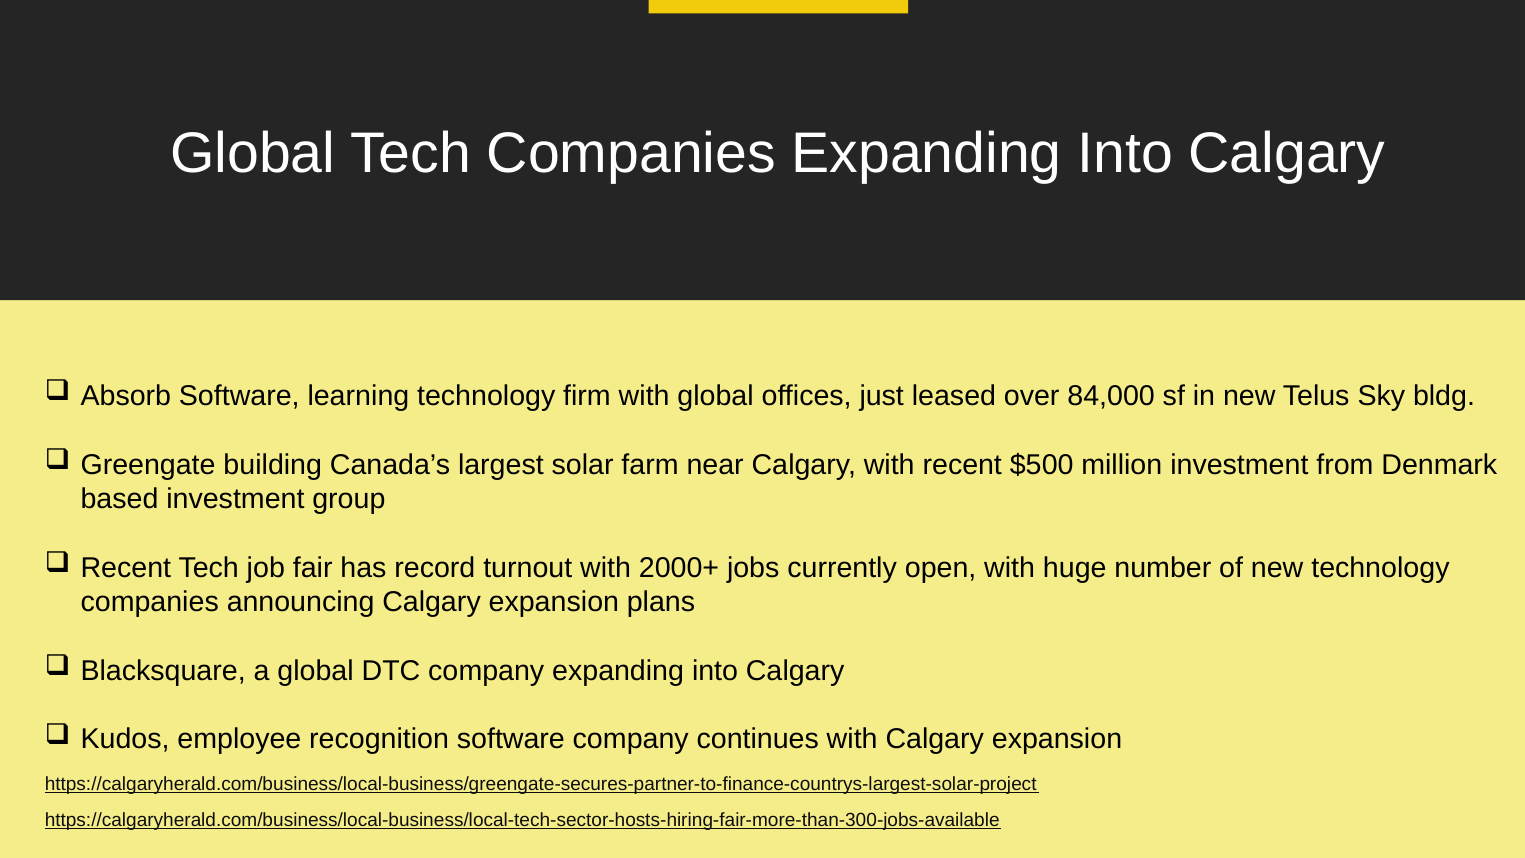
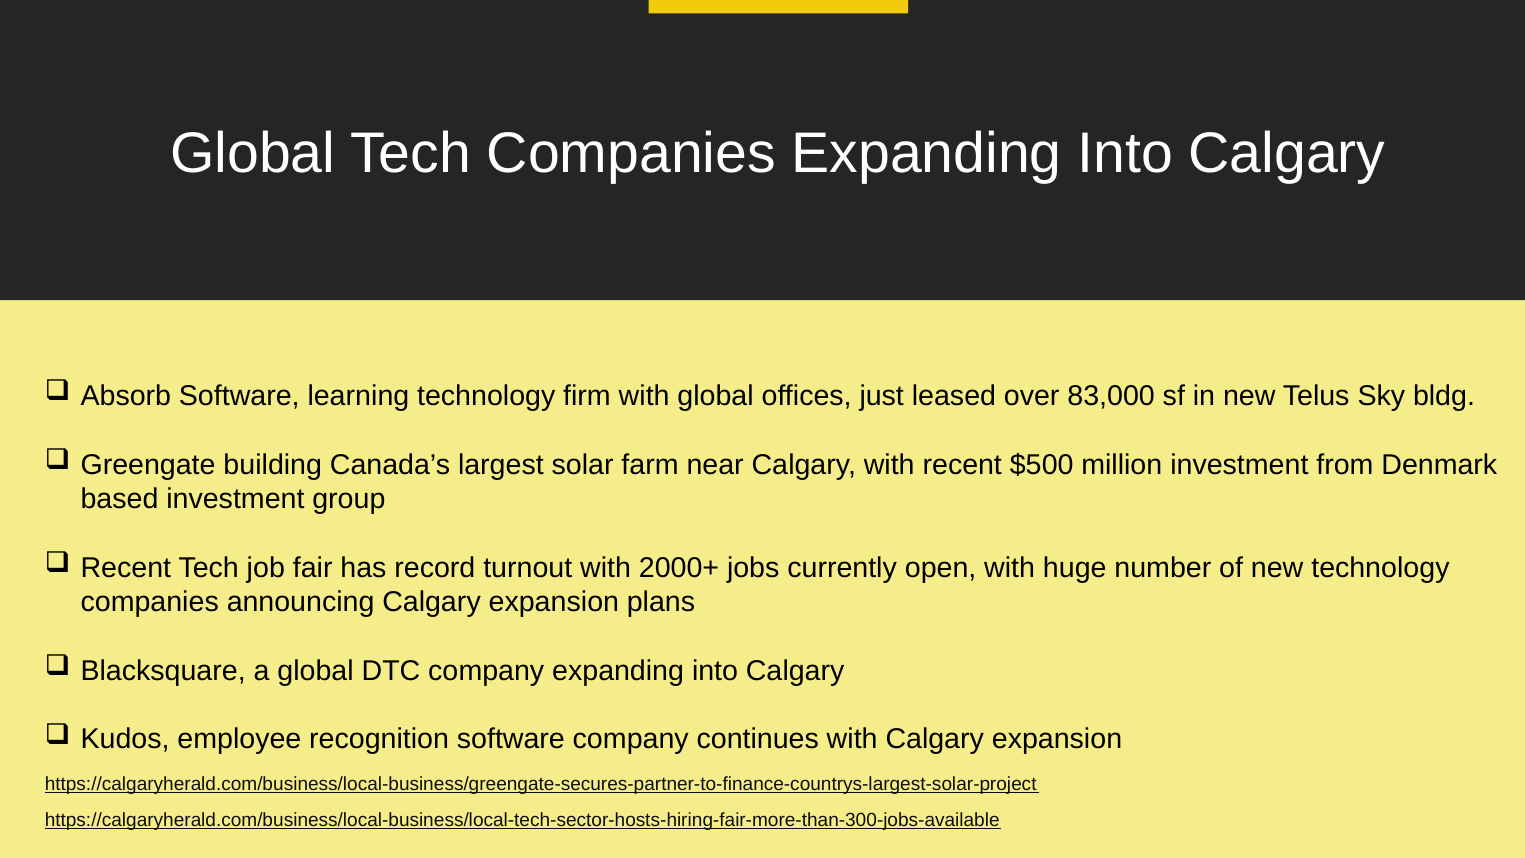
84,000: 84,000 -> 83,000 (1111, 396)
